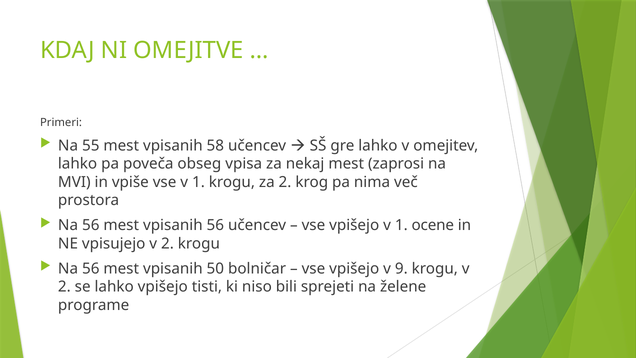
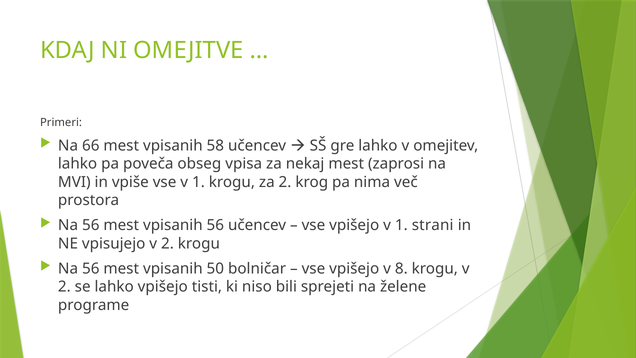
55: 55 -> 66 (91, 145)
ocene: ocene -> strani (433, 225)
9: 9 -> 8 (401, 268)
